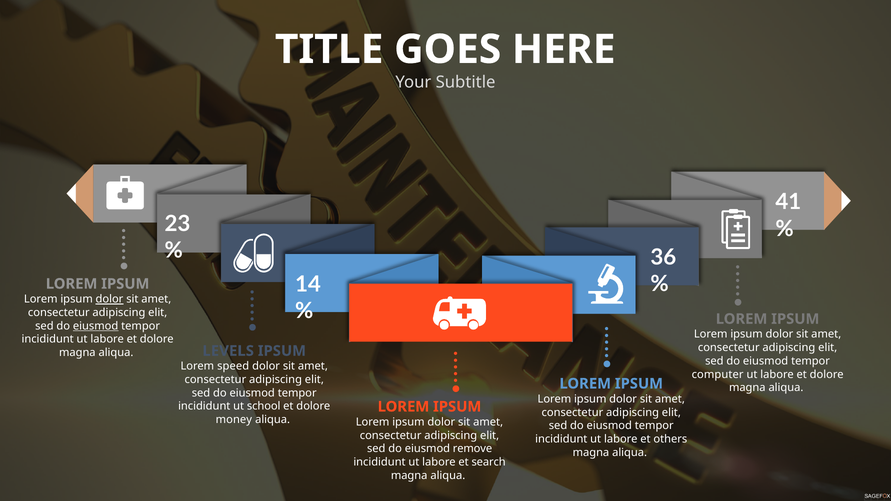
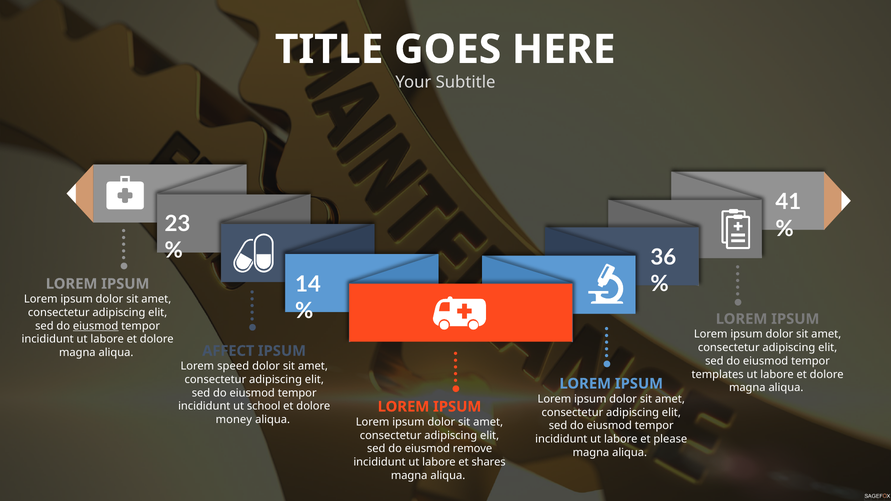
dolor underline: present -> none (109, 299)
LEVELS: LEVELS -> AFFECT (228, 351)
computer: computer -> templates (718, 374)
others: others -> please (670, 439)
search: search -> shares (489, 462)
